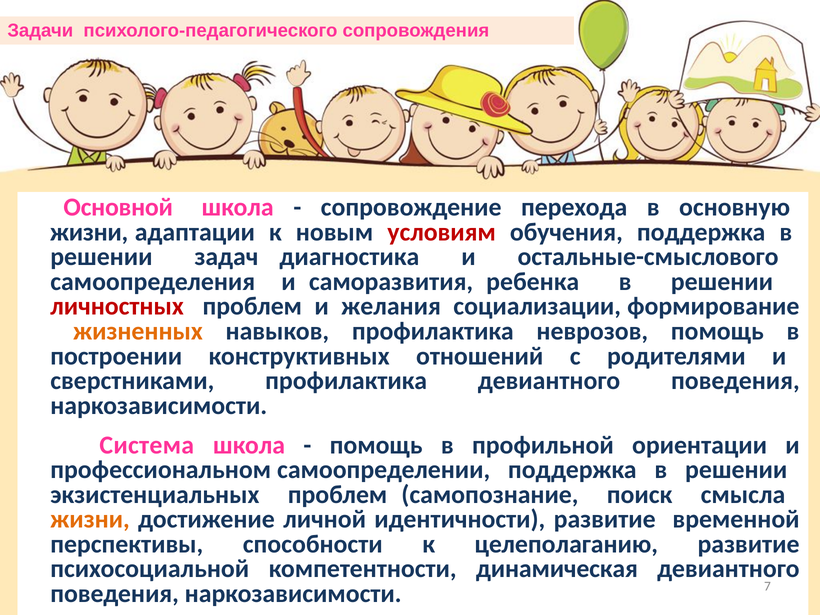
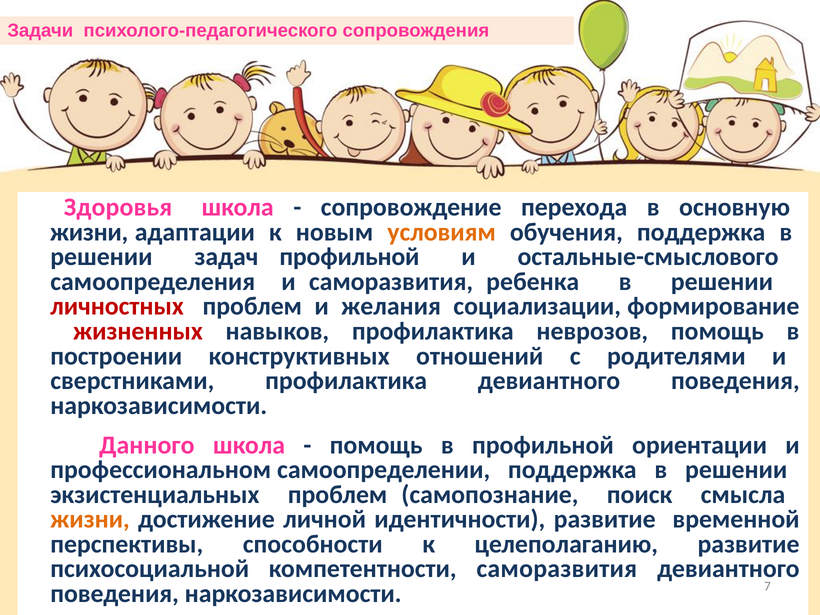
Основной: Основной -> Здоровья (118, 207)
условиям colour: red -> orange (442, 232)
задач диагностика: диагностика -> профильной (349, 257)
жизненных colour: orange -> red (138, 331)
Система: Система -> Данного (147, 445)
компетентности динамическая: динамическая -> саморазвития (557, 569)
